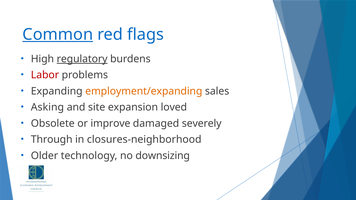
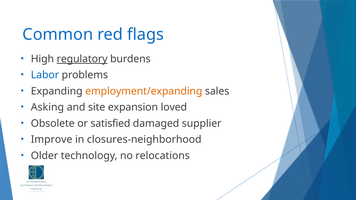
Common underline: present -> none (58, 35)
Labor colour: red -> blue (45, 75)
improve: improve -> satisfied (110, 124)
severely: severely -> supplier (202, 124)
Through: Through -> Improve (52, 140)
downsizing: downsizing -> relocations (163, 156)
